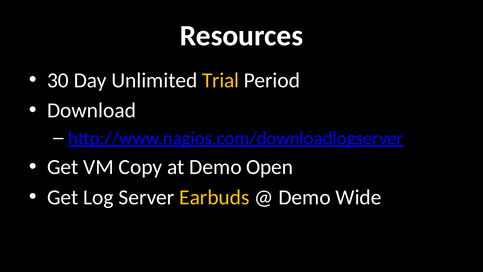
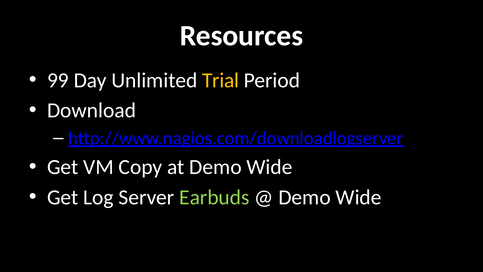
30: 30 -> 99 (58, 80)
at Demo Open: Open -> Wide (269, 167)
Earbuds colour: yellow -> light green (214, 197)
